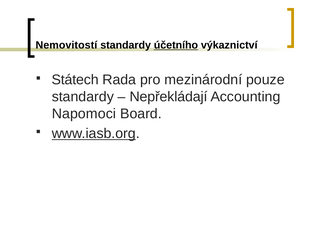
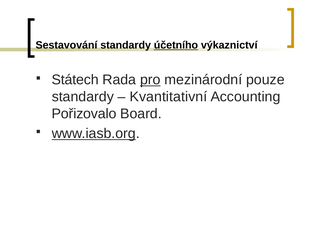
Nemovitostí: Nemovitostí -> Sestavování (66, 45)
pro underline: none -> present (150, 80)
Nepřekládají: Nepřekládají -> Kvantitativní (168, 97)
Napomoci: Napomoci -> Pořizovalo (84, 114)
